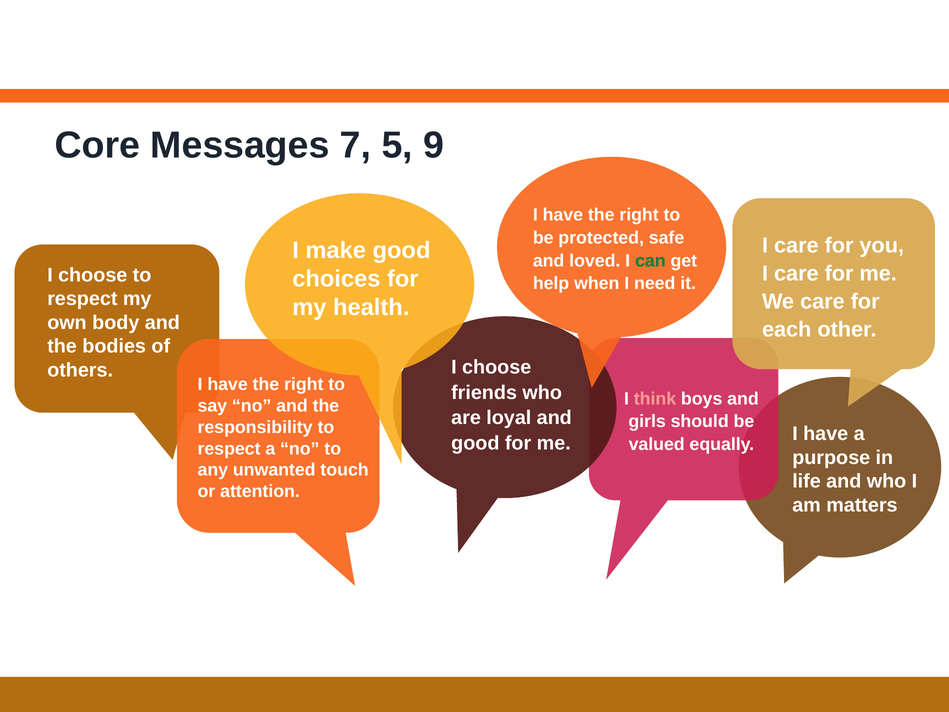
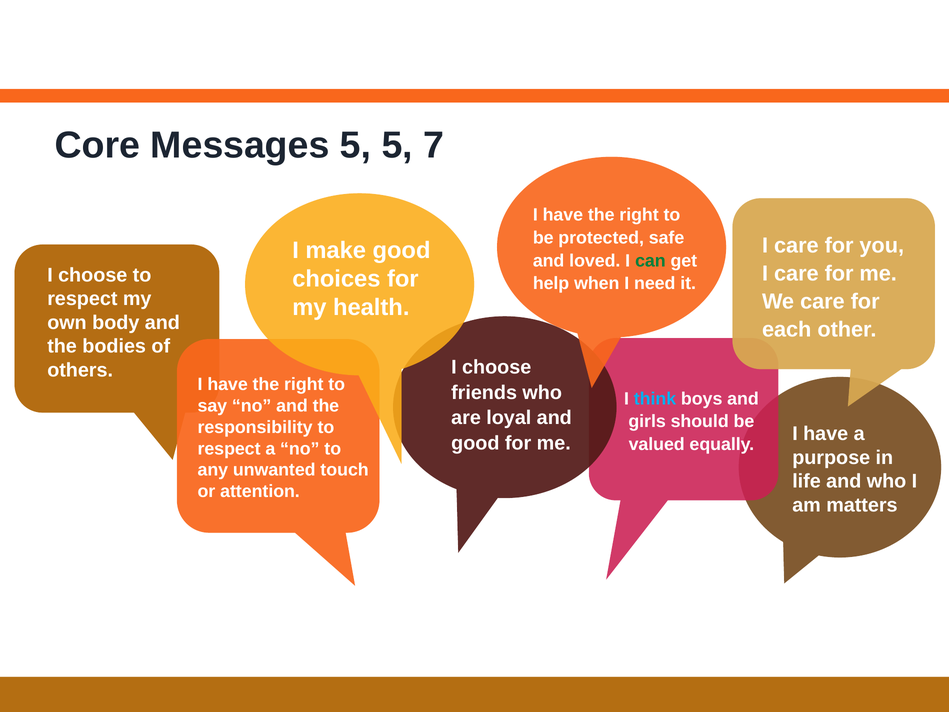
Messages 7: 7 -> 5 (356, 146)
9: 9 -> 7 (434, 146)
think colour: pink -> light blue (655, 399)
